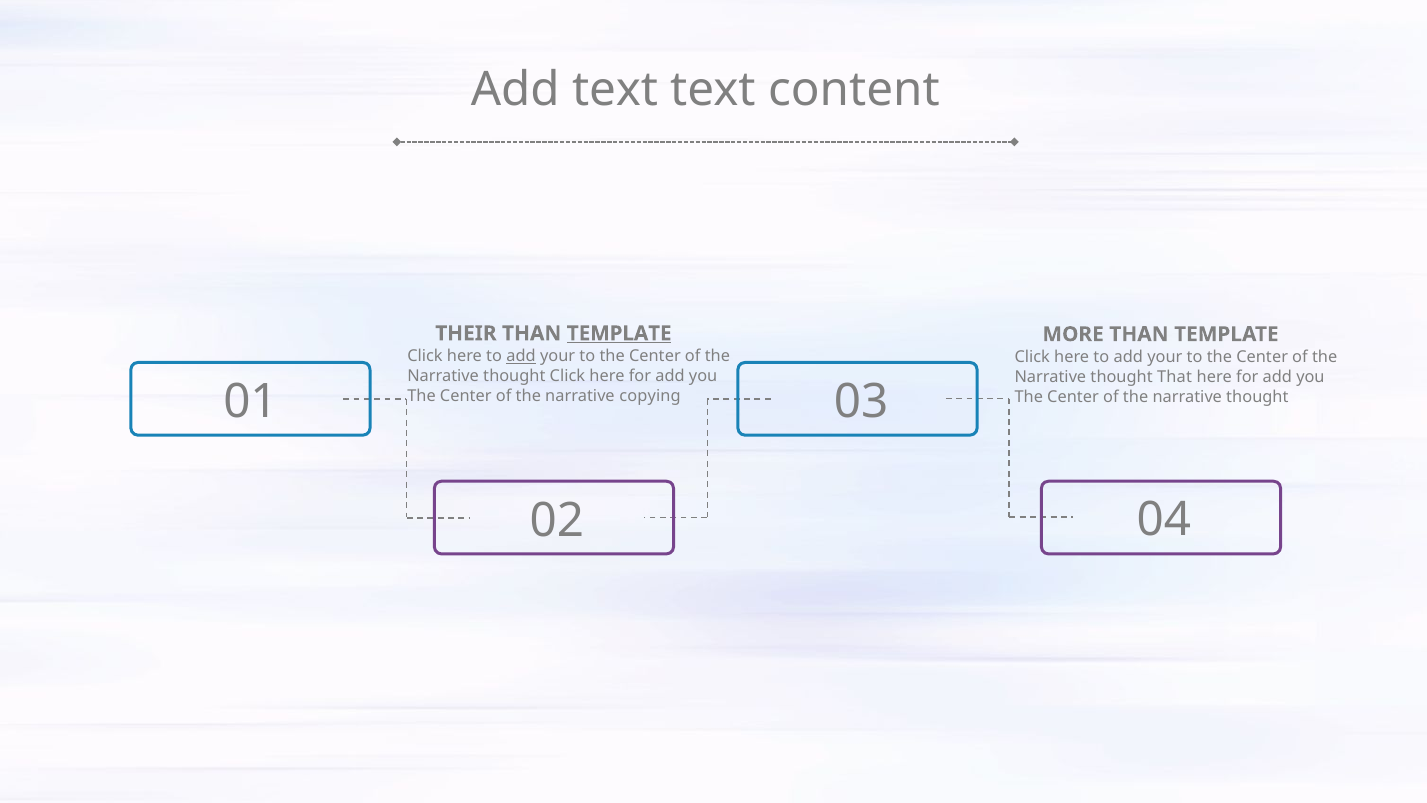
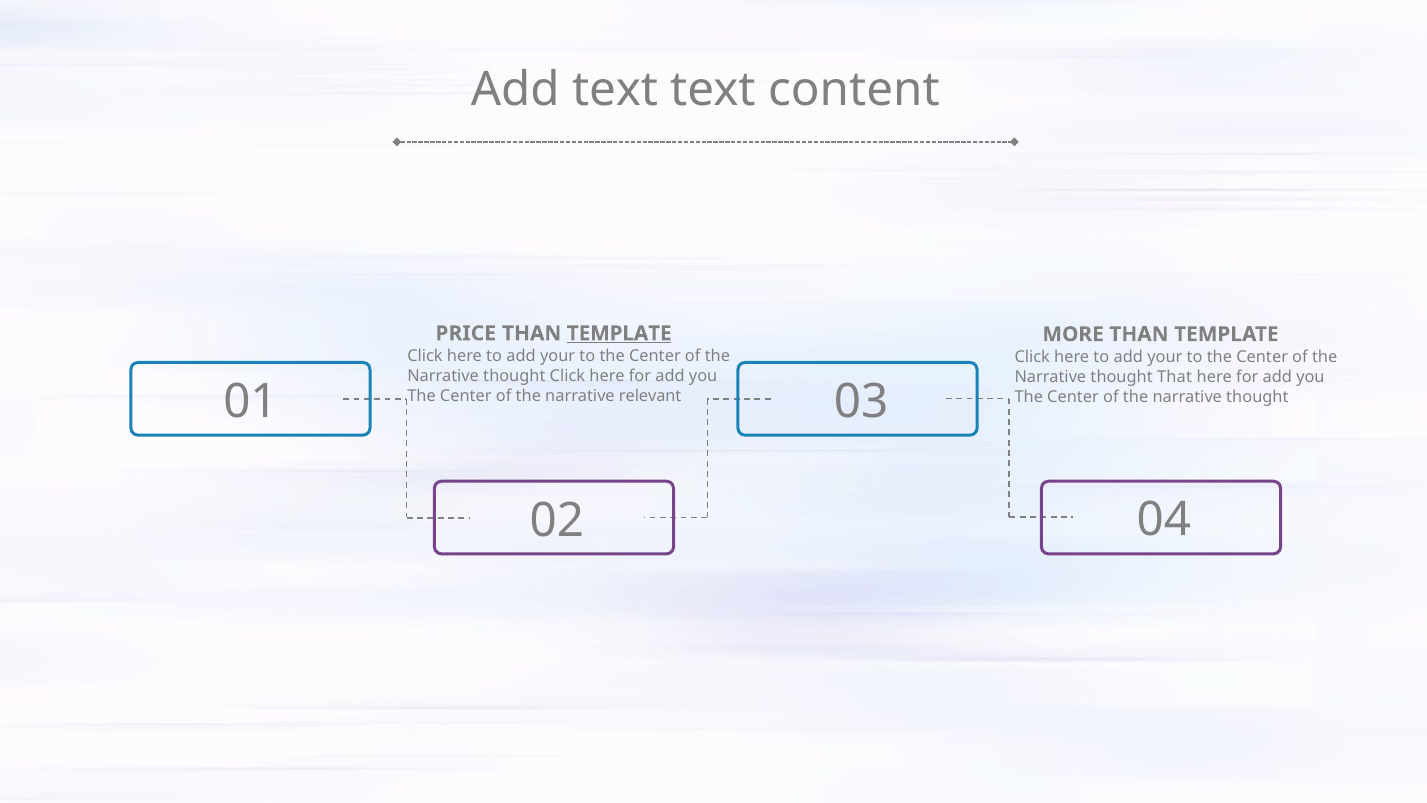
THEIR: THEIR -> PRICE (466, 333)
add underline: present -> none (521, 357)
copying: copying -> relevant (650, 396)
